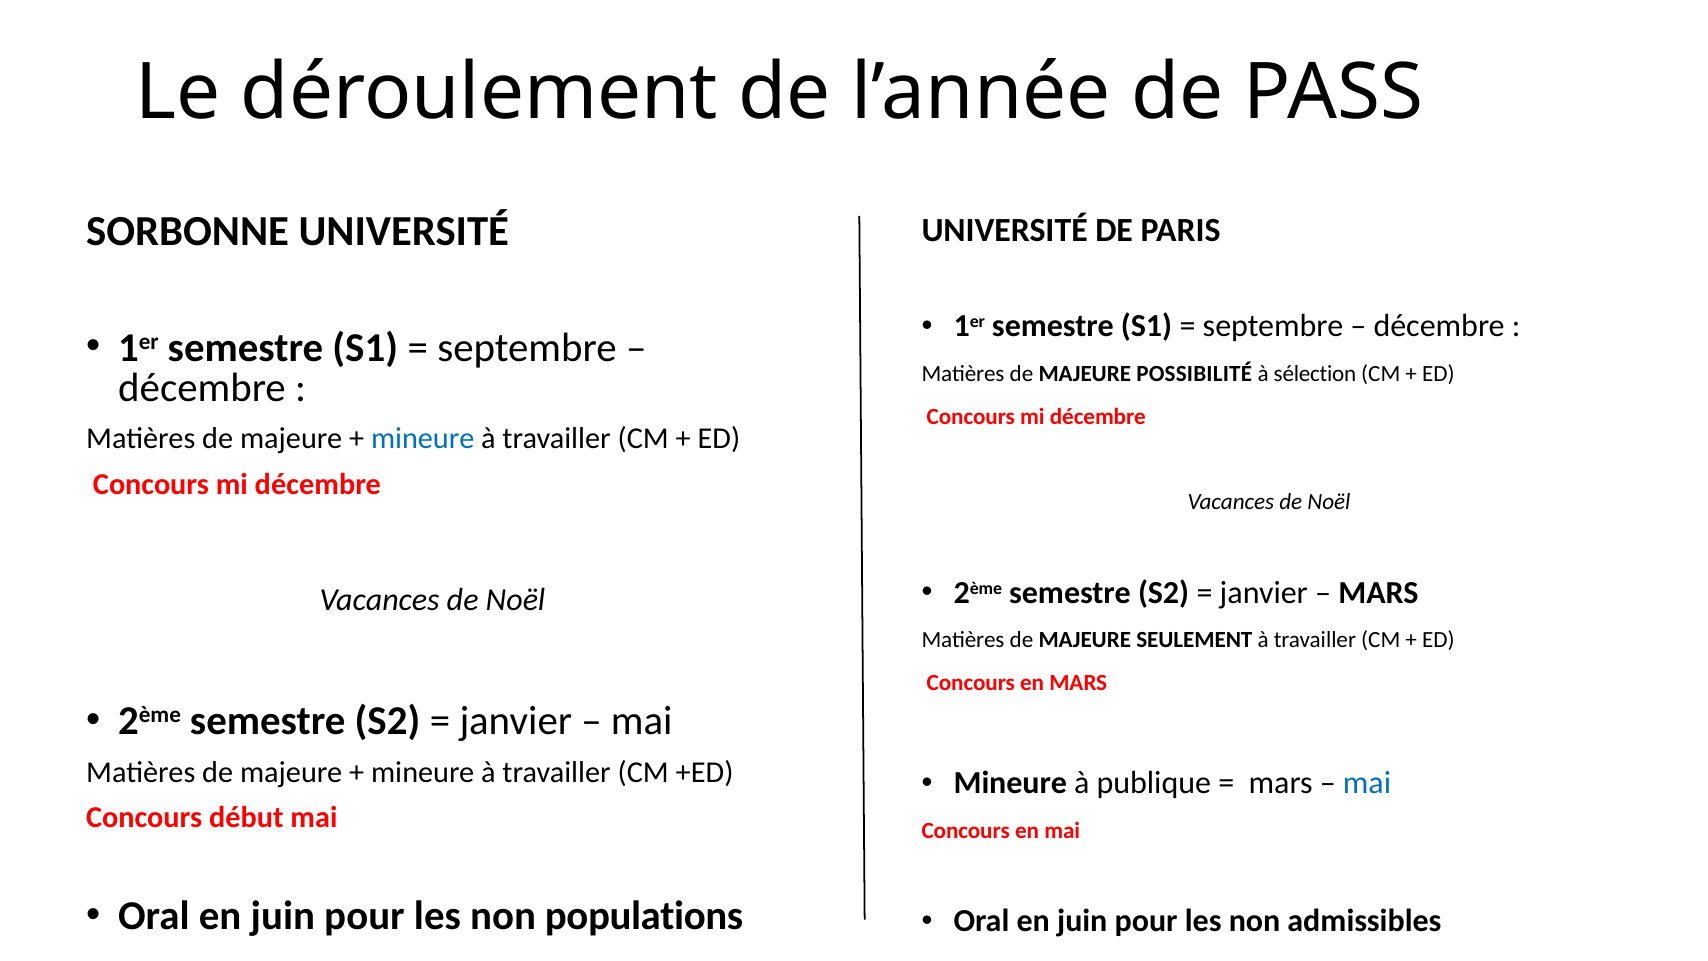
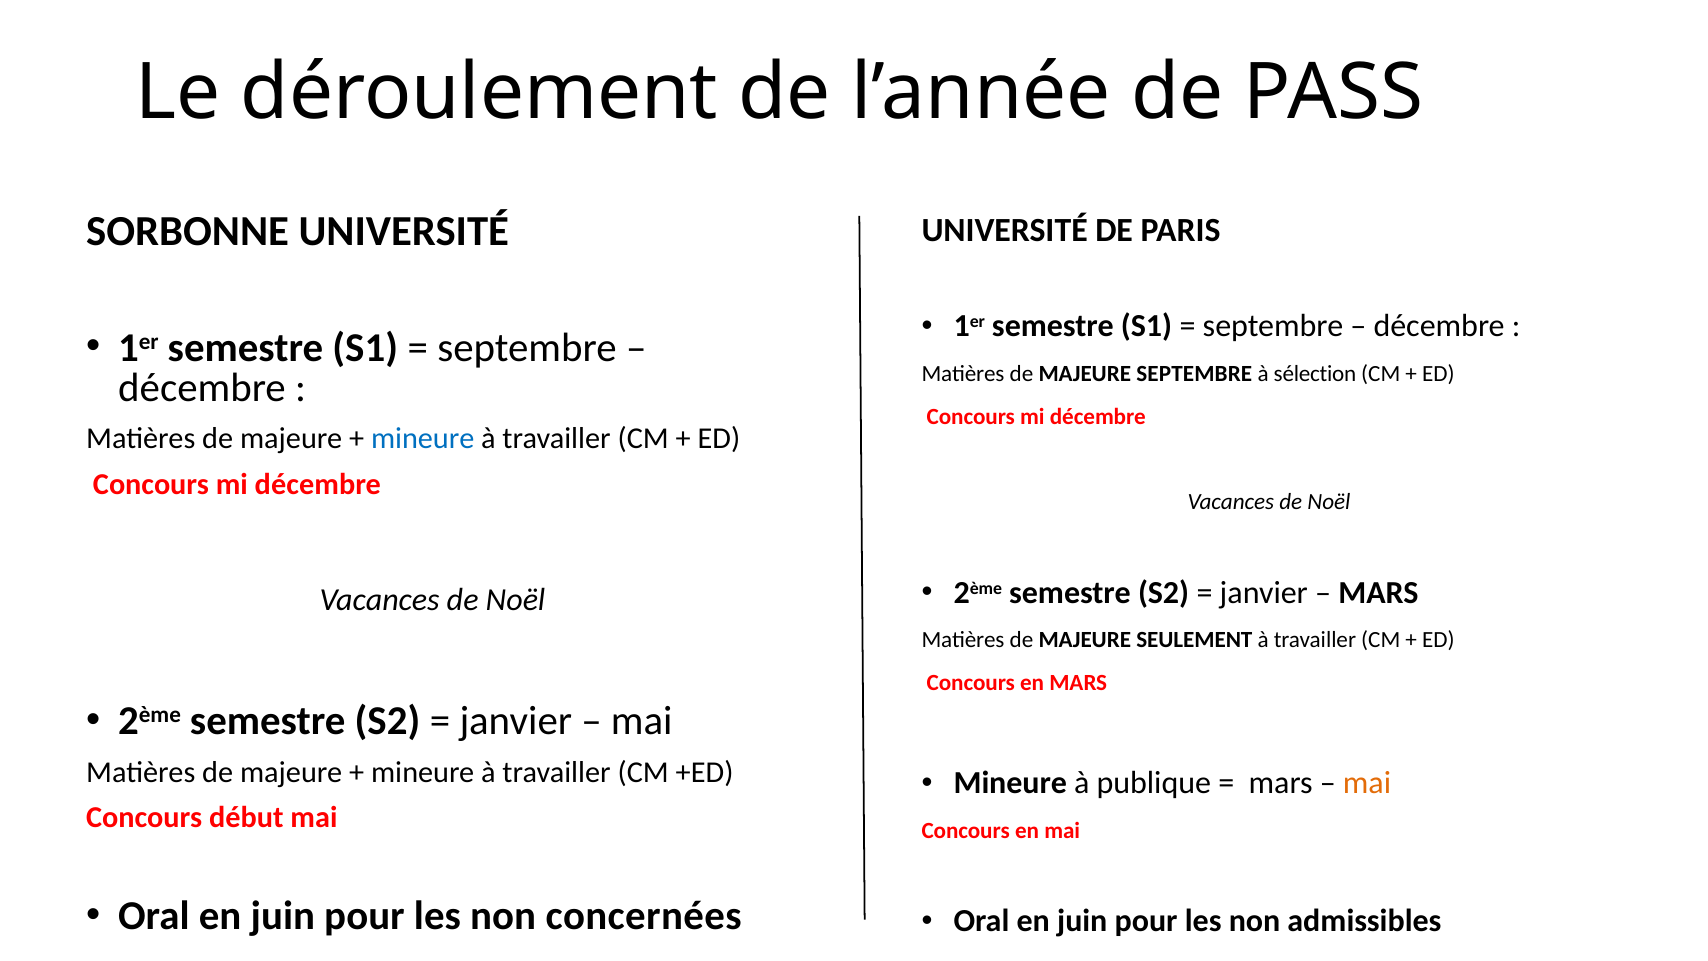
MAJEURE POSSIBILITÉ: POSSIBILITÉ -> SEPTEMBRE (1194, 374)
mai colour: blue -> orange (1367, 783)
populations: populations -> concernées (644, 916)
